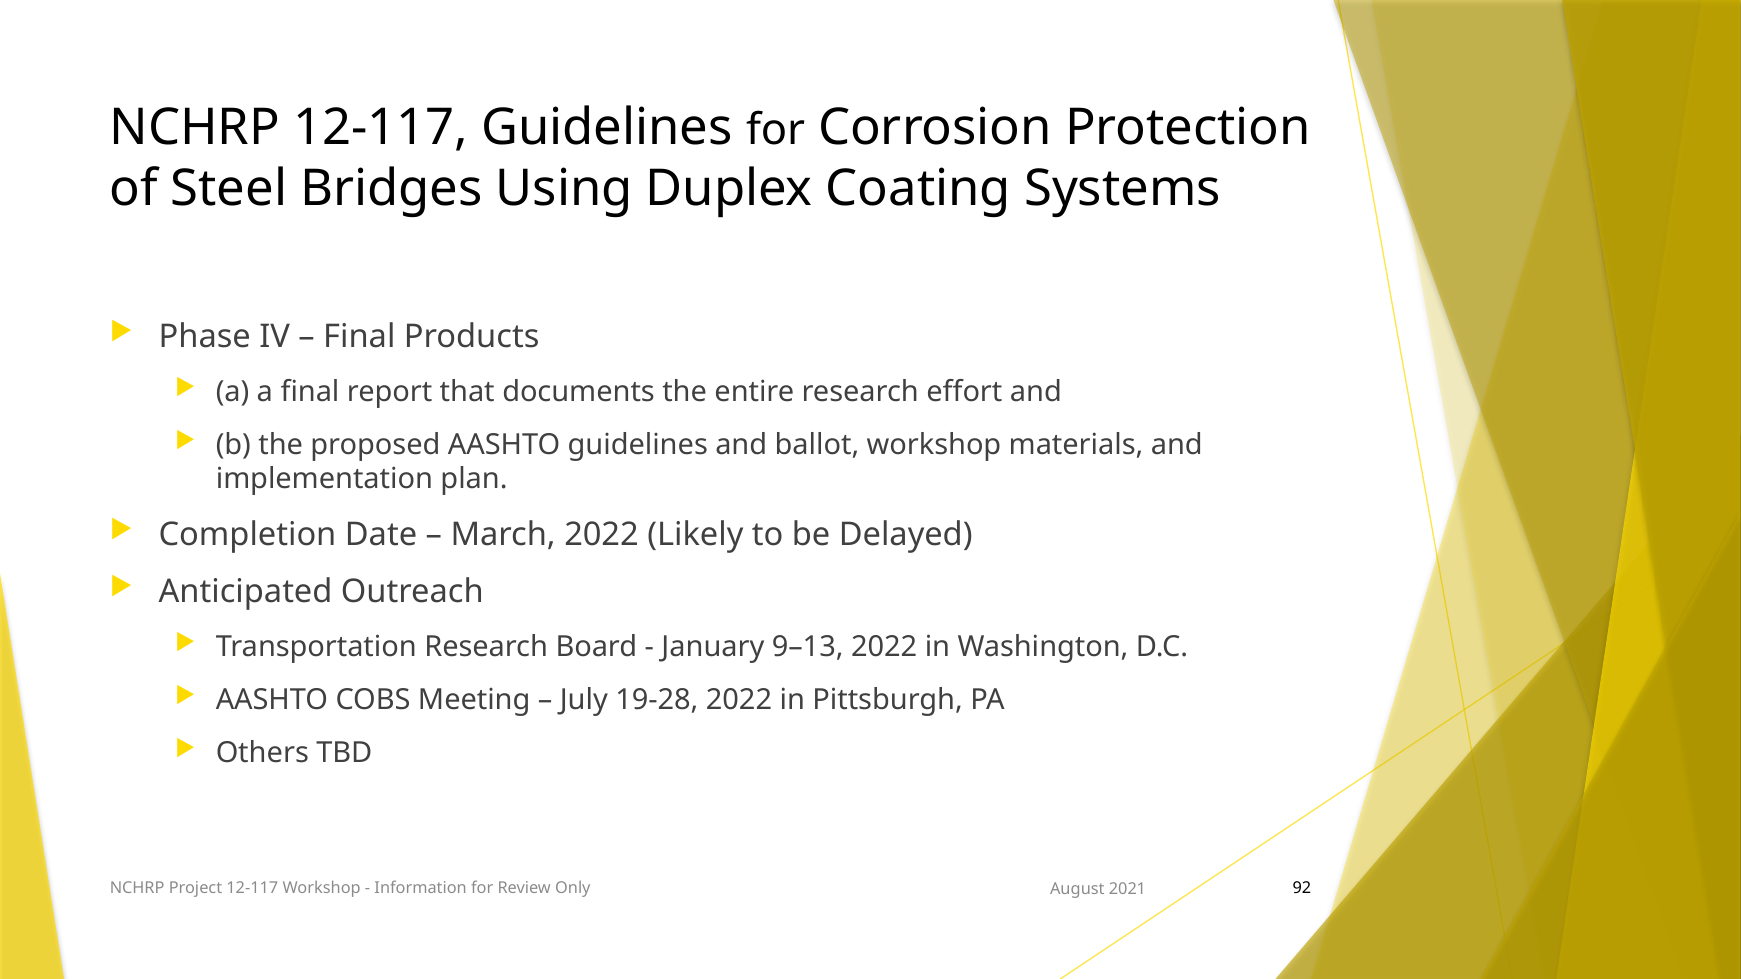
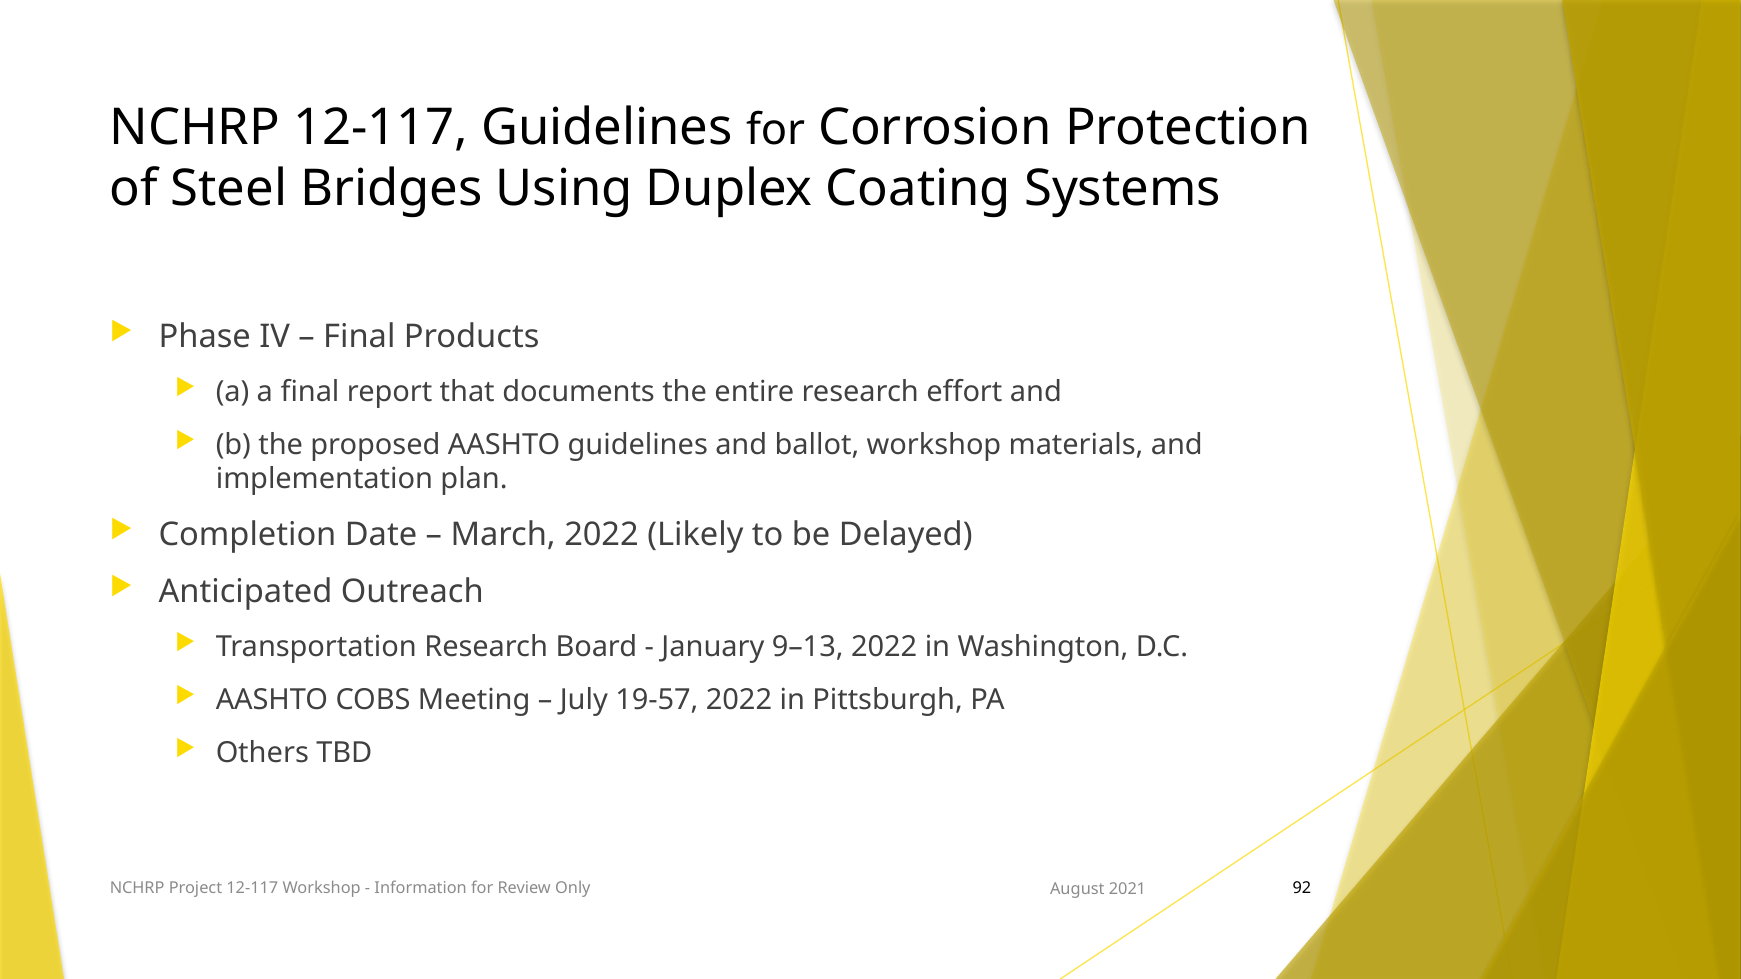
19-28: 19-28 -> 19-57 (657, 700)
